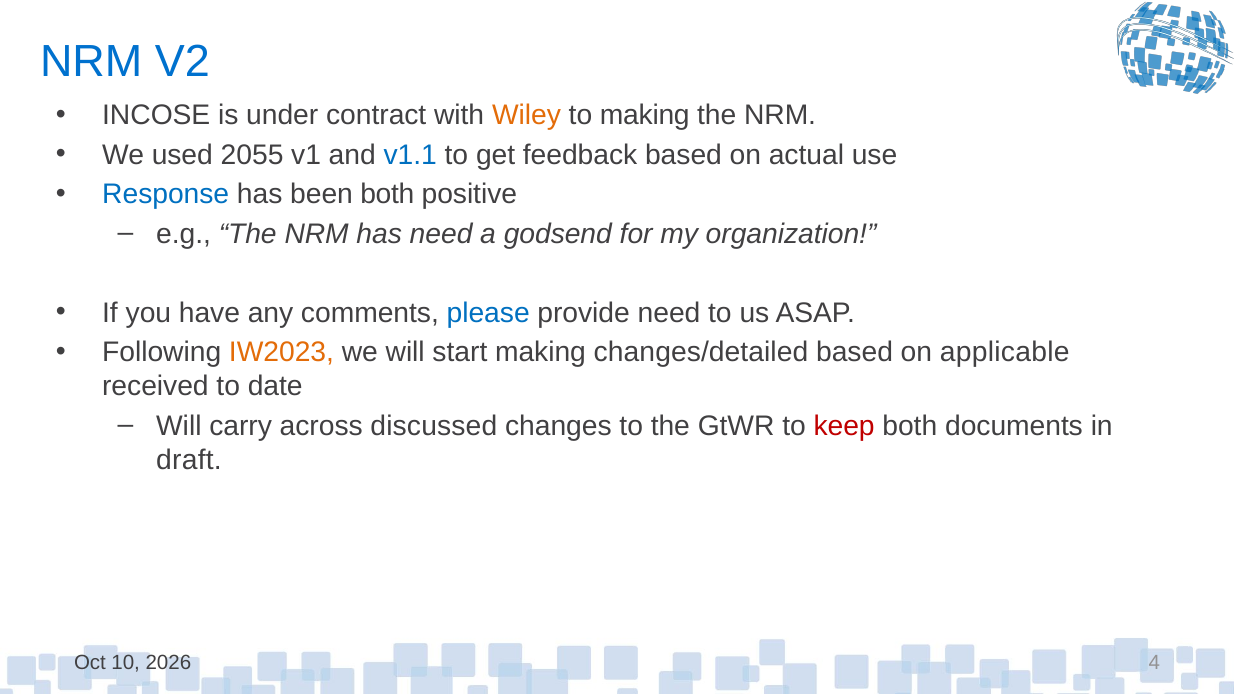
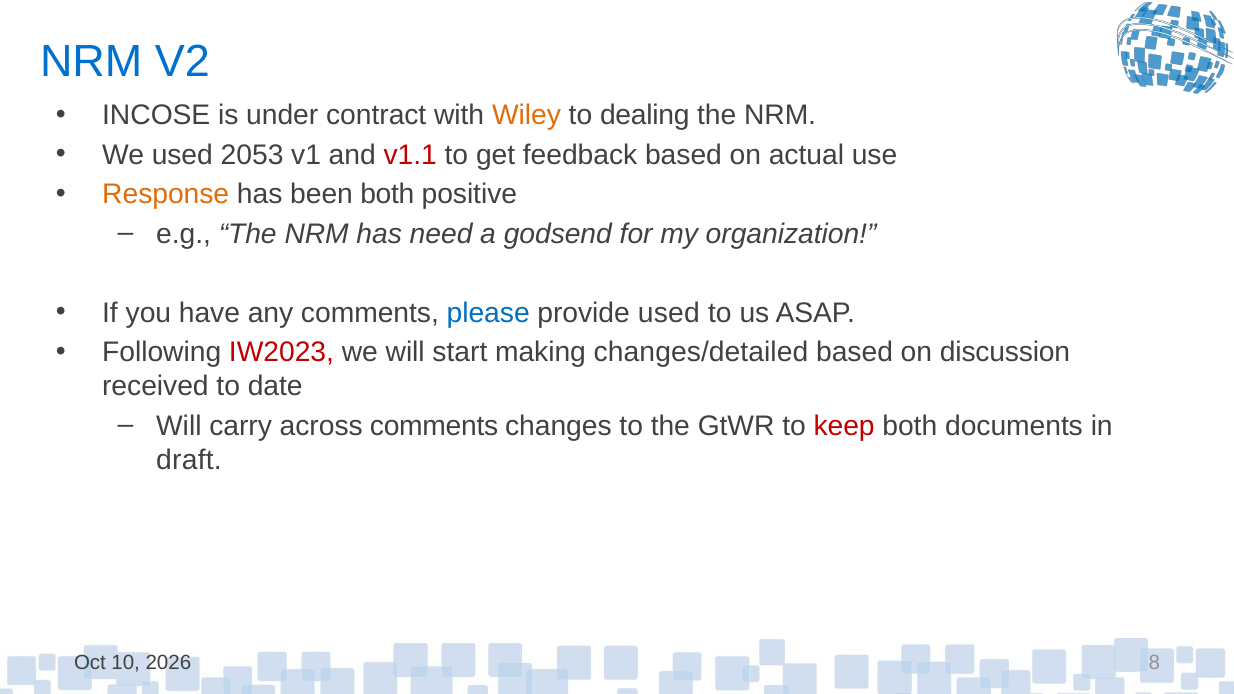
to making: making -> dealing (645, 115)
2055: 2055 -> 2053 (252, 155)
v1.1 colour: blue -> red (410, 155)
Response colour: blue -> orange (166, 194)
provide need: need -> used (669, 313)
IW2023 colour: orange -> red (281, 353)
applicable: applicable -> discussion (1005, 353)
across discussed: discussed -> comments (434, 426)
4: 4 -> 8 (1154, 663)
